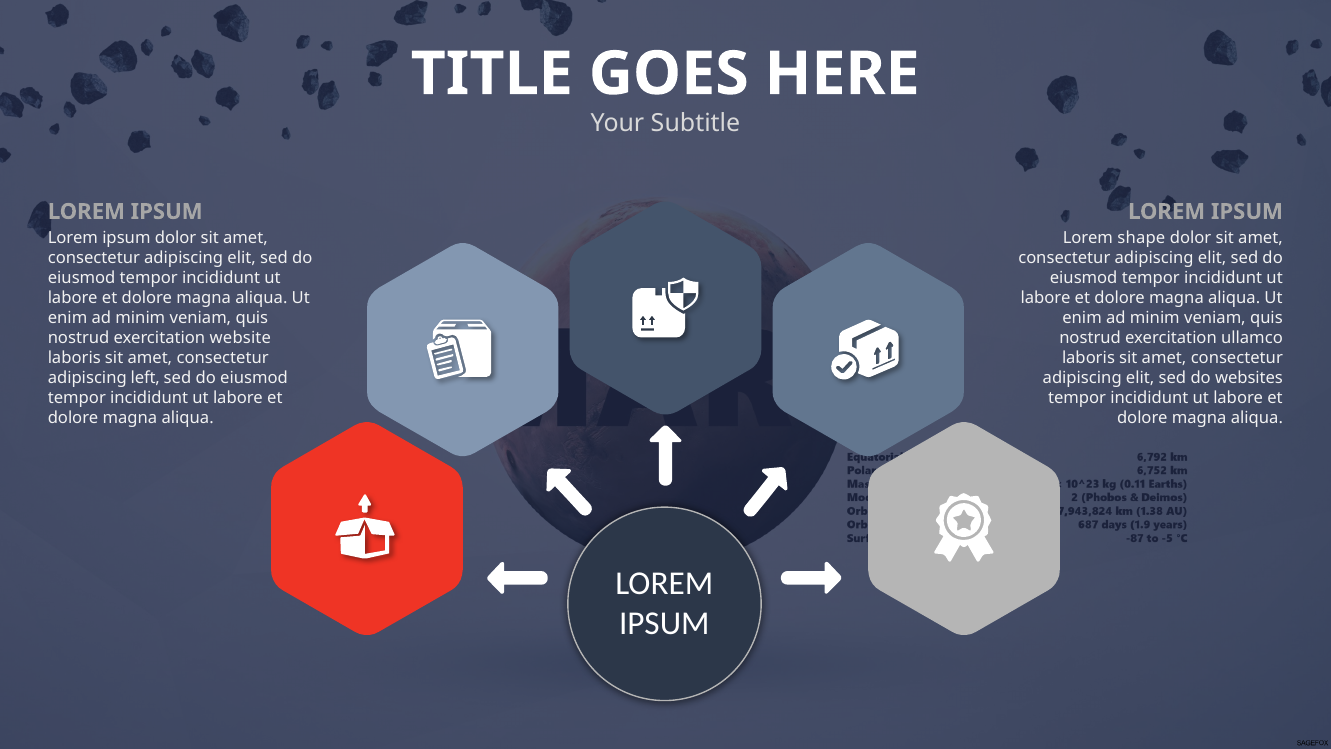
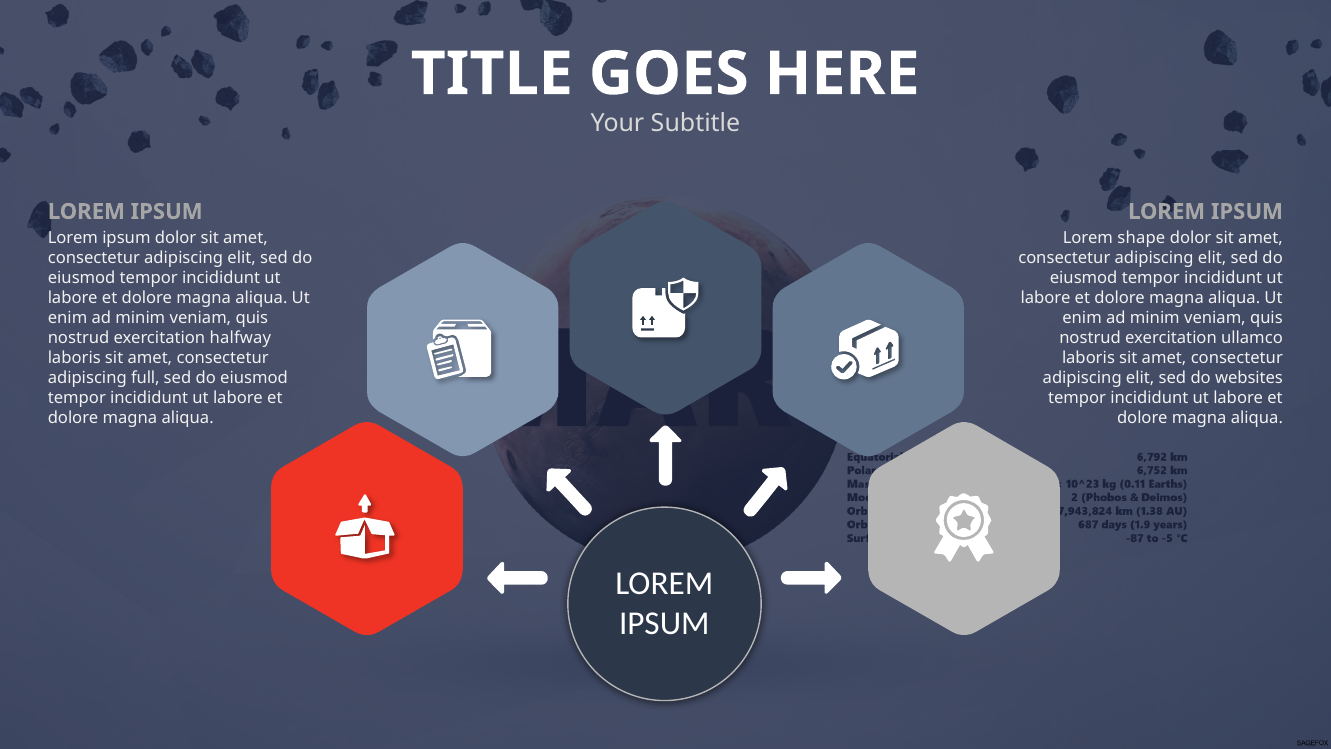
website: website -> halfway (240, 338)
left: left -> full (145, 378)
